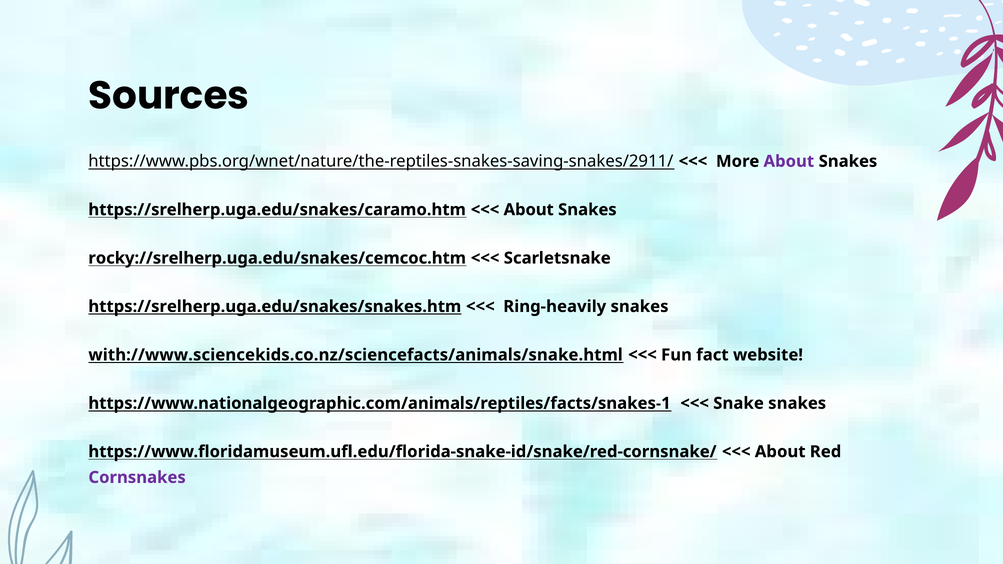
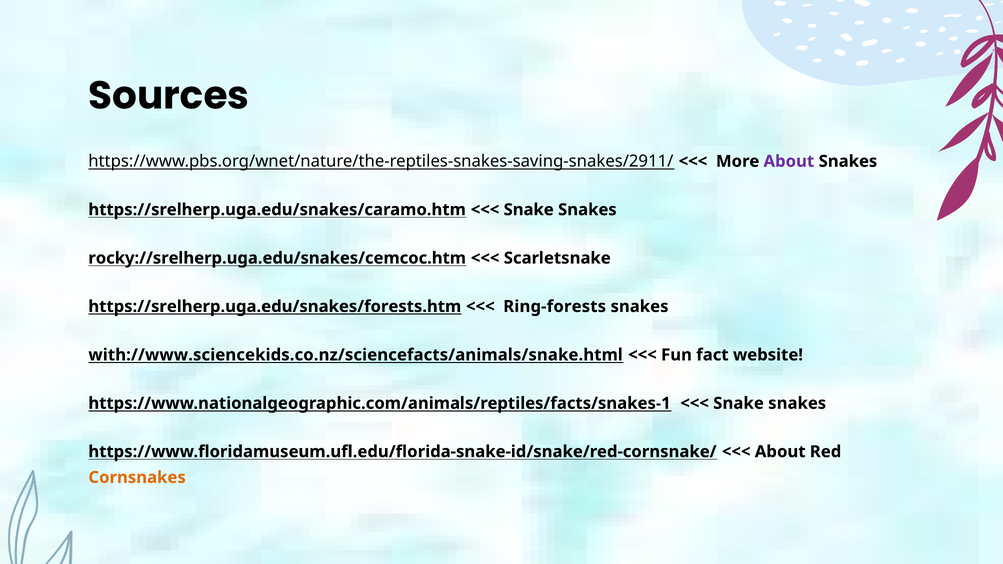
About: About -> Snake (529, 210)
https://srelherp.uga.edu/snakes/snakes.htm: https://srelherp.uga.edu/snakes/snakes.htm -> https://srelherp.uga.edu/snakes/forests.htm (275, 307)
Ring-heavily: Ring-heavily -> Ring-forests (555, 307)
Cornsnakes colour: purple -> orange (137, 478)
